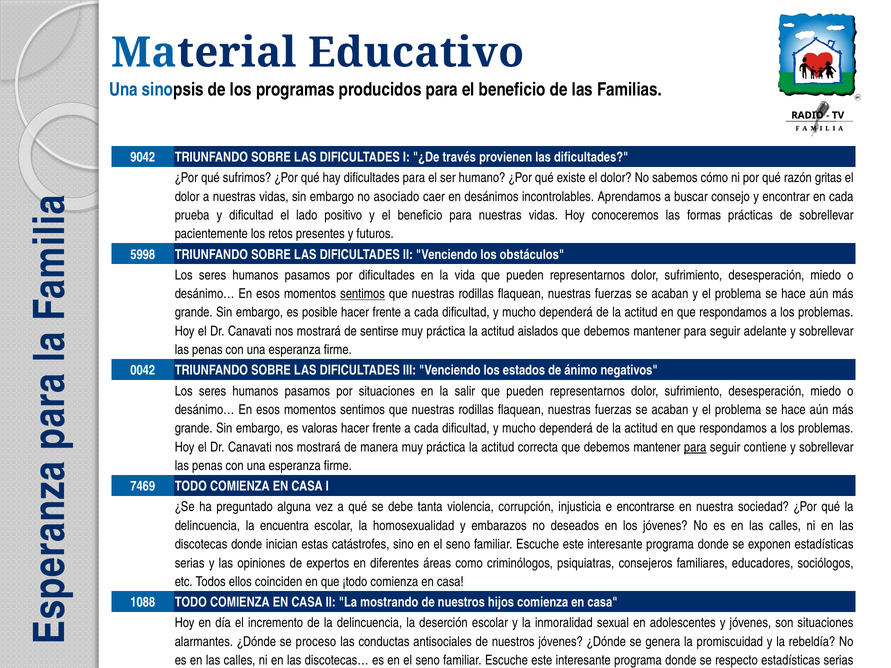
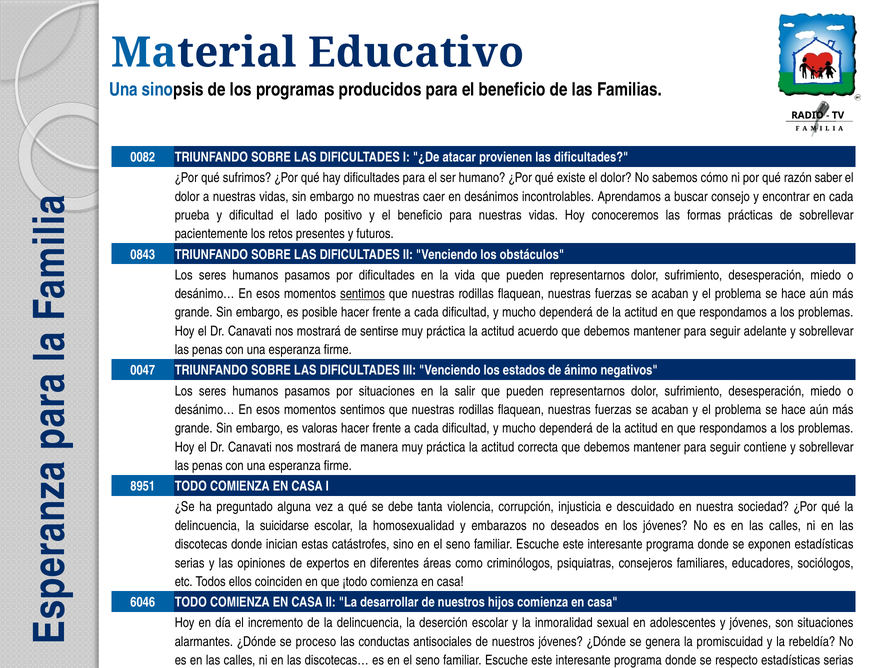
9042: 9042 -> 0082 (143, 157)
través: través -> atacar (459, 157)
gritas: gritas -> saber (828, 178)
asociado: asociado -> muestras (397, 197)
5998: 5998 -> 0843 (143, 255)
aislados: aislados -> acuerdo (538, 331)
0042: 0042 -> 0047 (143, 371)
para underline: present -> none (695, 447)
7469: 7469 -> 8951 (143, 487)
encontrarse: encontrarse -> descuidado (646, 507)
encuentra: encuentra -> suicidarse (284, 526)
1088: 1088 -> 6046 (143, 603)
mostrando: mostrando -> desarrollar (389, 603)
